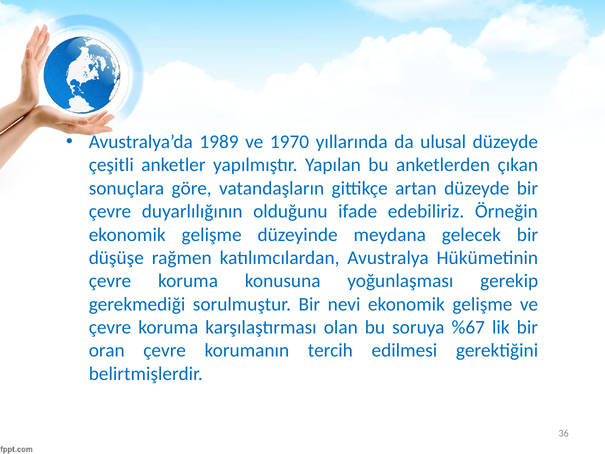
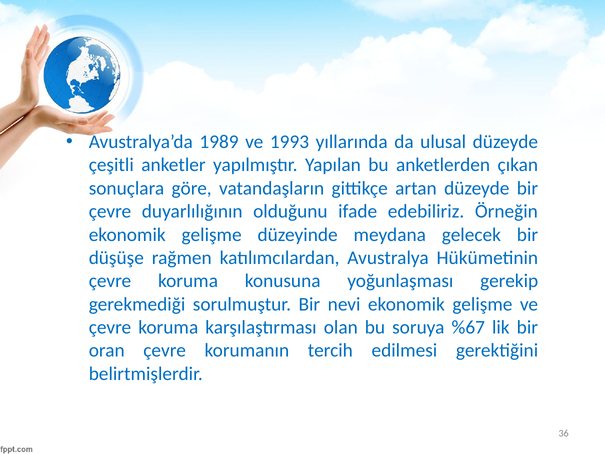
1970: 1970 -> 1993 (290, 142)
